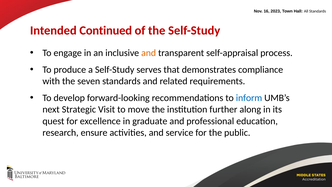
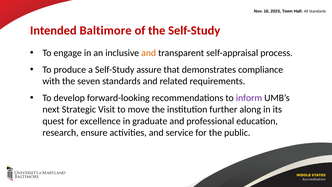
Continued: Continued -> Baltimore (106, 30)
serves: serves -> assure (149, 70)
inform colour: blue -> purple (249, 98)
